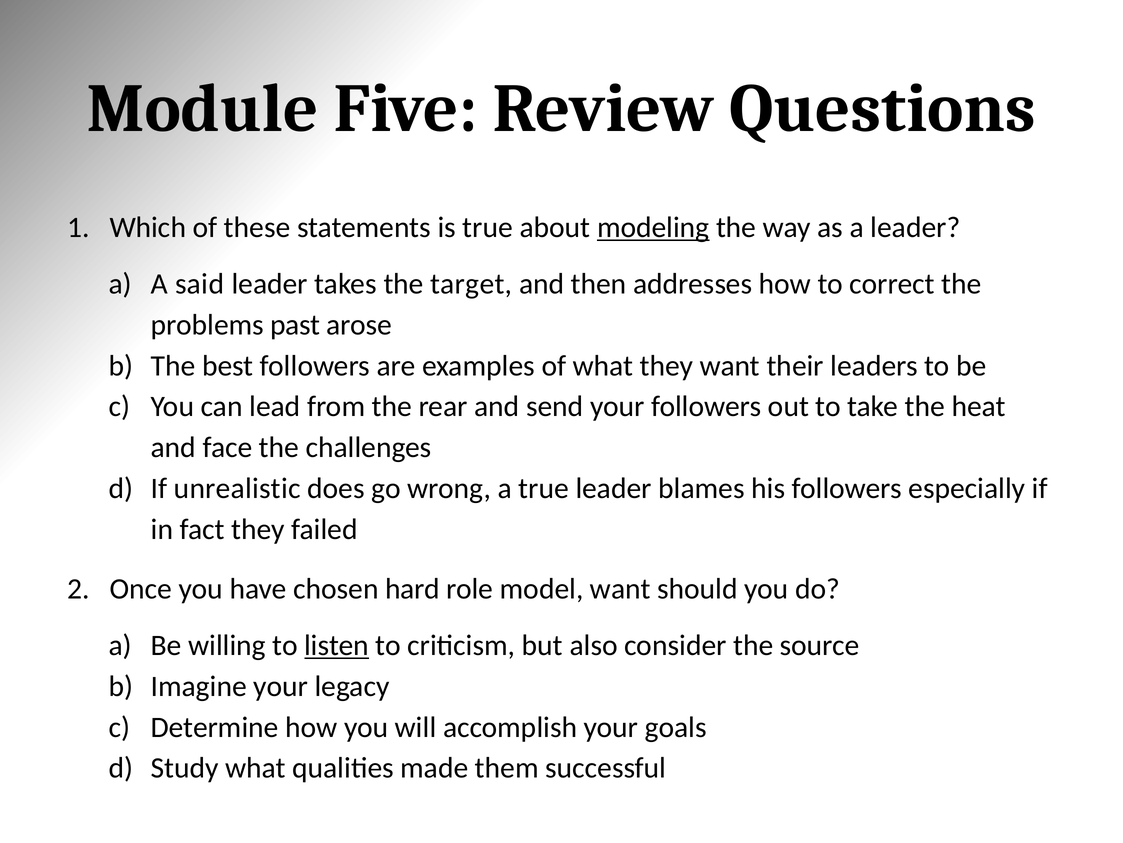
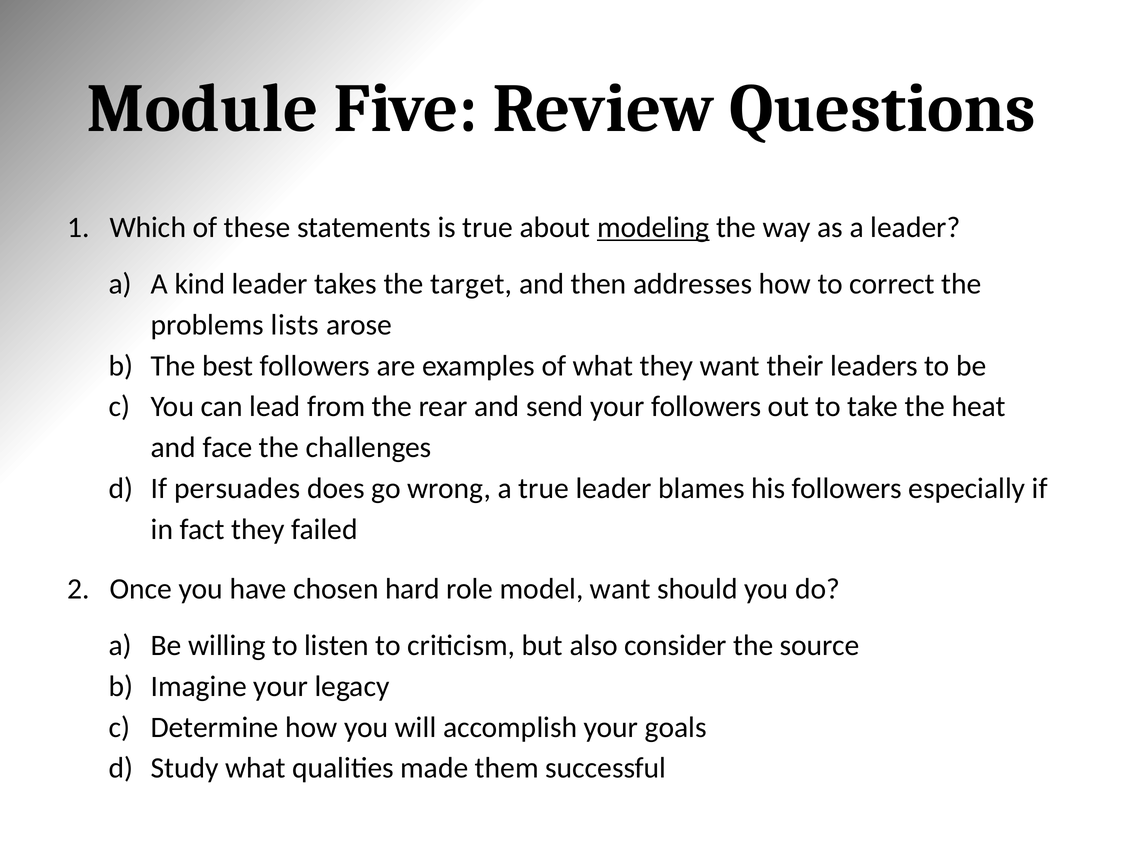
said: said -> kind (200, 284)
past: past -> lists (295, 325)
unrealistic: unrealistic -> persuades (237, 488)
listen underline: present -> none (337, 645)
